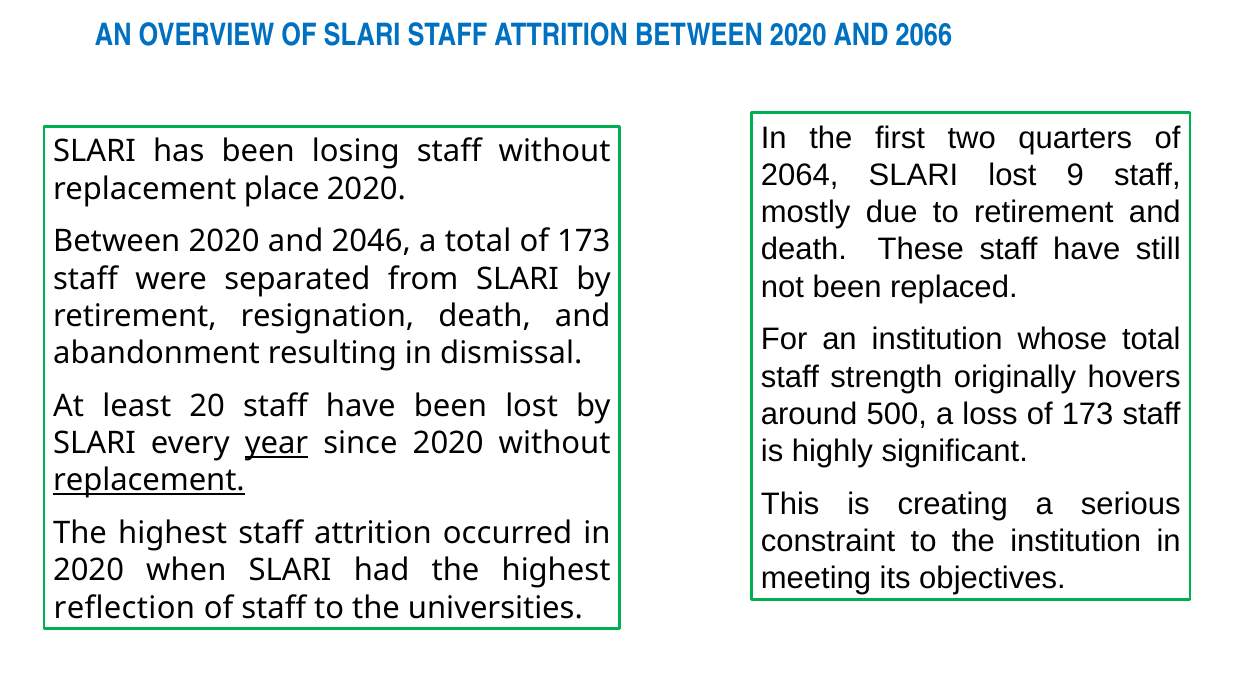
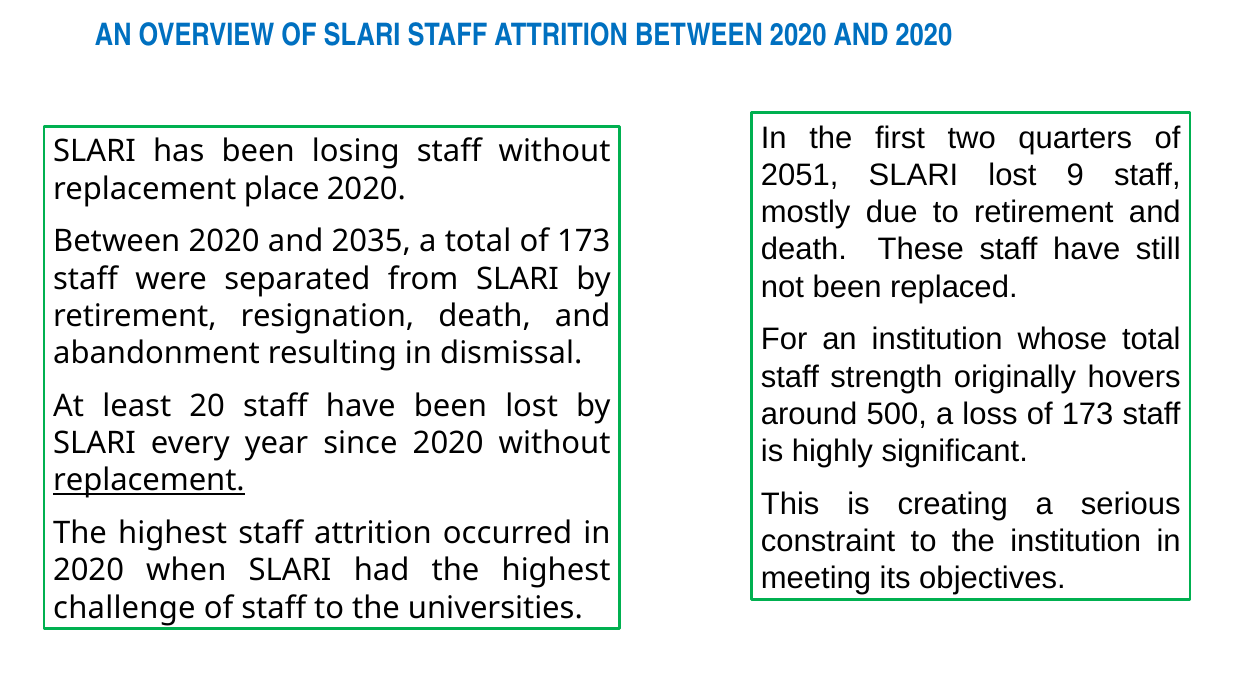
AND 2066: 2066 -> 2020 (924, 35)
2064: 2064 -> 2051 (800, 175)
2046: 2046 -> 2035 (371, 242)
year underline: present -> none (277, 443)
reflection: reflection -> challenge (124, 607)
